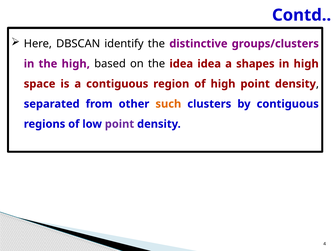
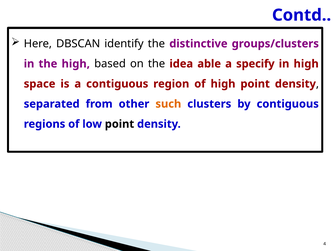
idea idea: idea -> able (209, 64)
shapes: shapes -> specify (255, 64)
point colour: purple -> black (119, 124)
